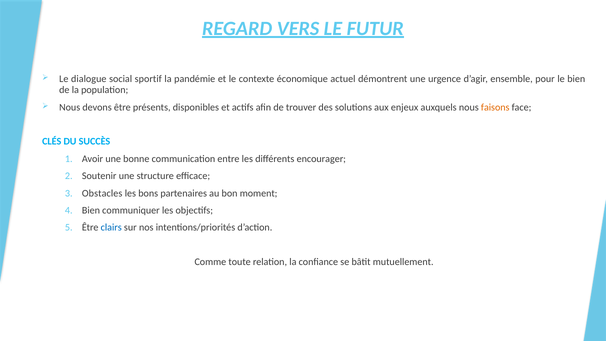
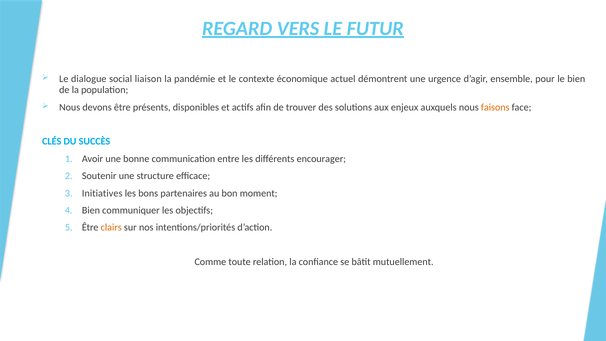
sportif: sportif -> liaison (148, 79)
Obstacles: Obstacles -> Initiatives (102, 193)
clairs colour: blue -> orange (111, 228)
